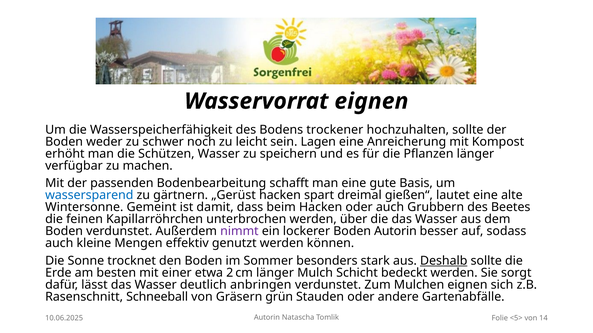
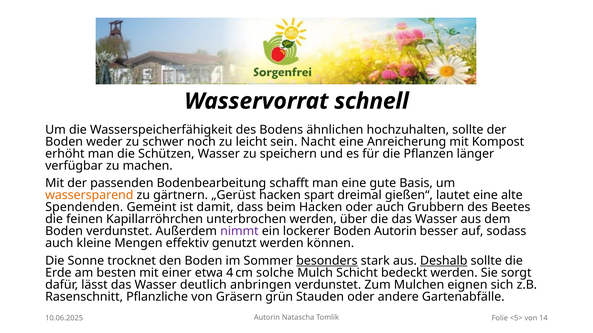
Wasservorrat eignen: eignen -> schnell (372, 101)
trockener: trockener -> ähnlichen (335, 130)
Lagen: Lagen -> Nacht (318, 142)
wassersparend colour: blue -> orange (89, 195)
Wintersonne: Wintersonne -> Spendenden (84, 207)
besonders underline: none -> present (327, 261)
2: 2 -> 4 (230, 273)
cm länger: länger -> solche (275, 273)
Schneeball: Schneeball -> Pflanzliche (157, 297)
